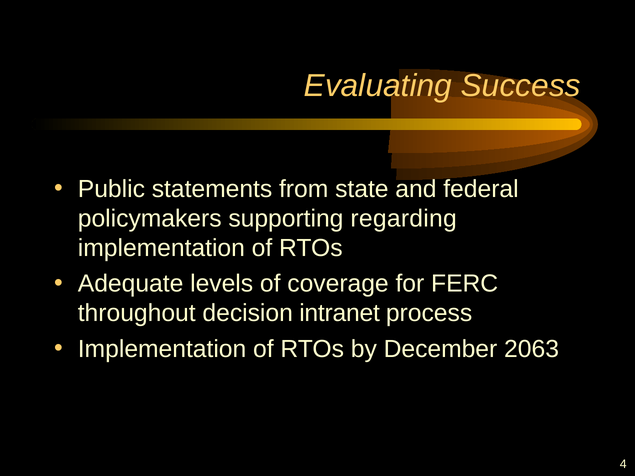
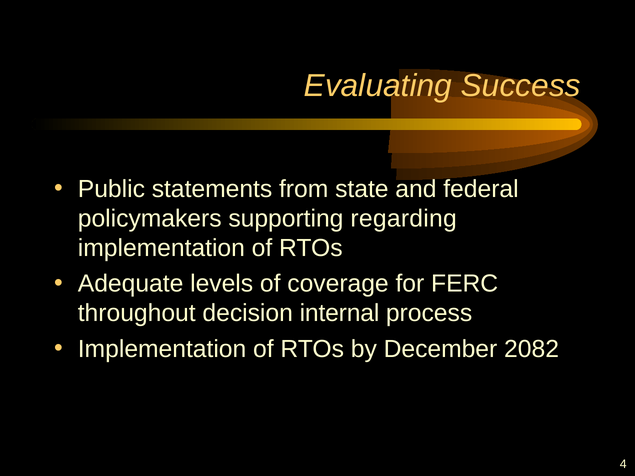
intranet: intranet -> internal (340, 313)
2063: 2063 -> 2082 (532, 349)
